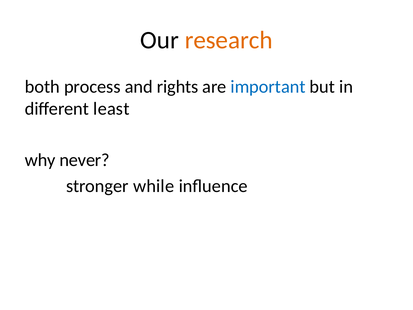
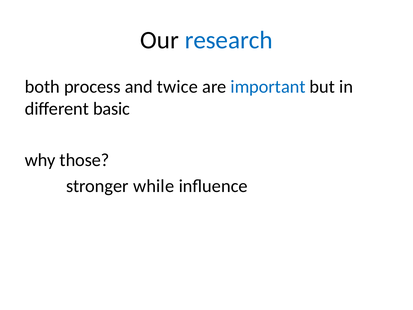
research colour: orange -> blue (229, 40)
rights: rights -> twice (177, 87)
least: least -> basic (112, 109)
never: never -> those (85, 160)
